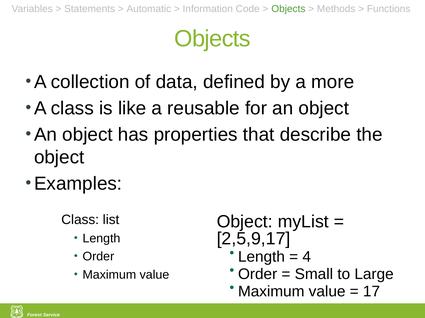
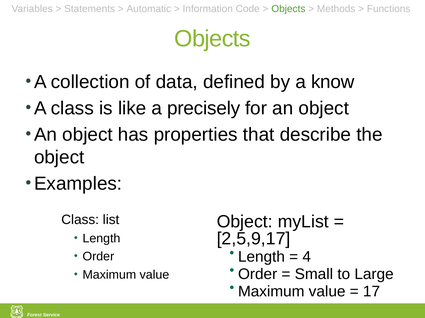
more: more -> know (333, 82)
reusable: reusable -> precisely (204, 109)
